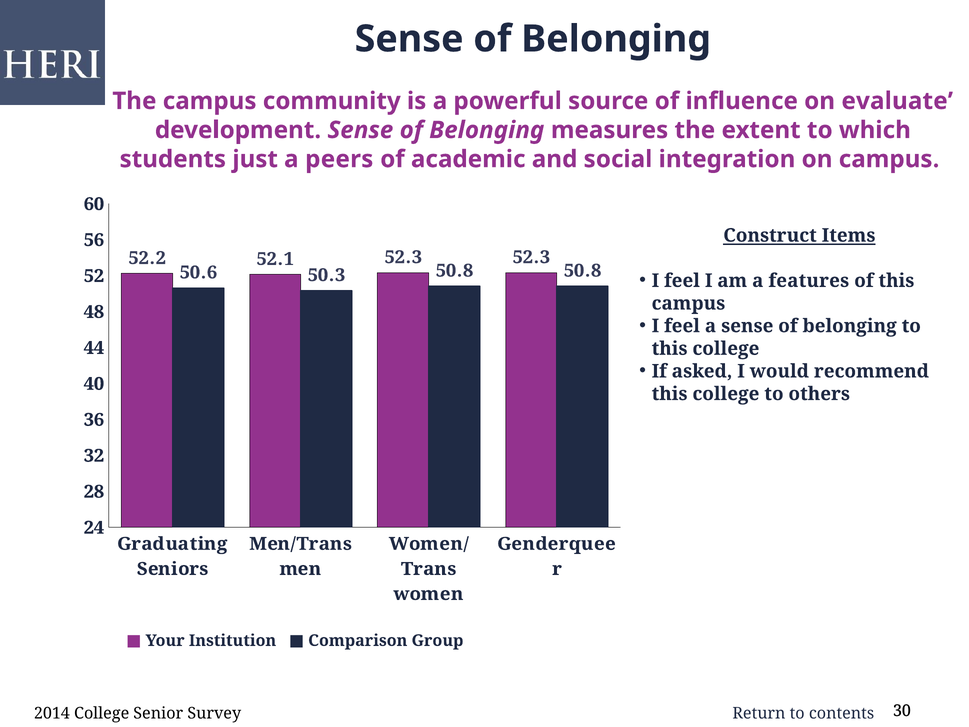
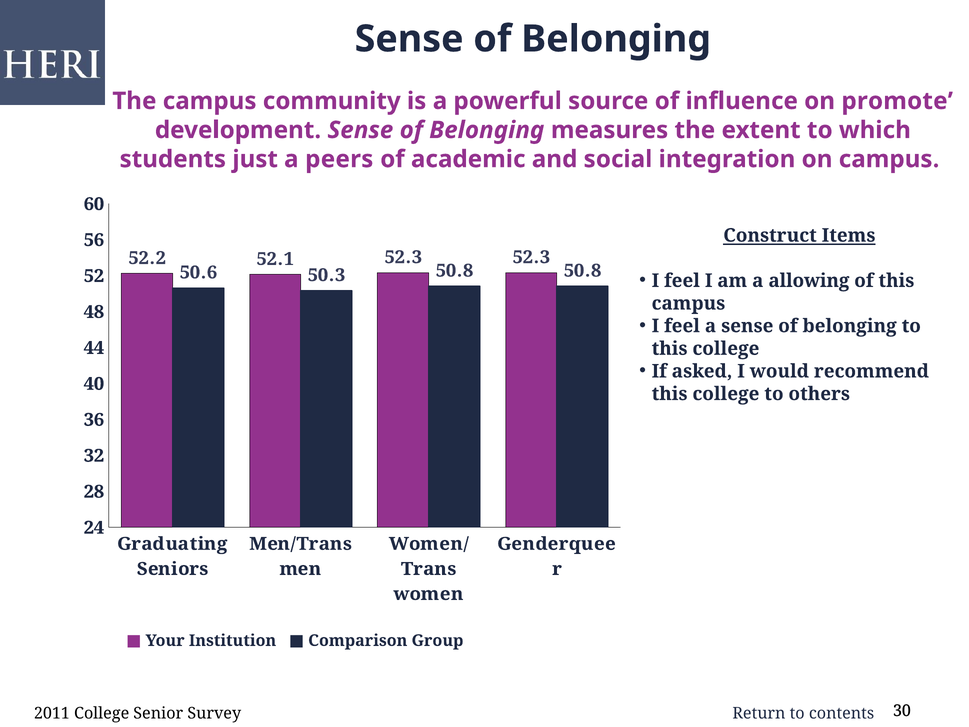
evaluate: evaluate -> promote (897, 101)
features: features -> allowing (809, 281)
2014: 2014 -> 2011 (52, 713)
